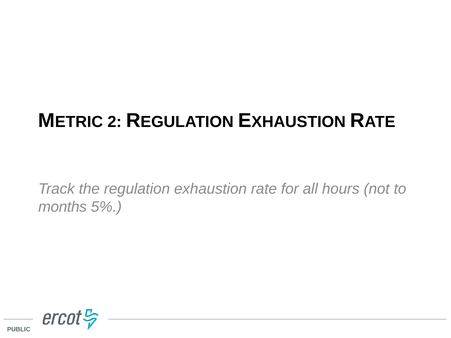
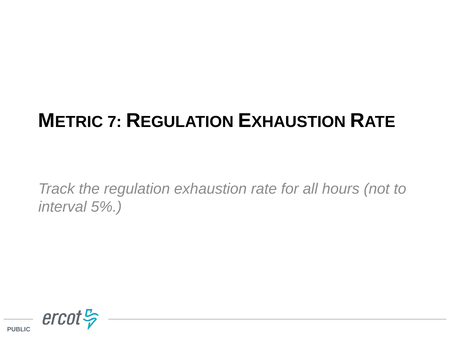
2: 2 -> 7 (115, 122)
months: months -> interval (62, 207)
